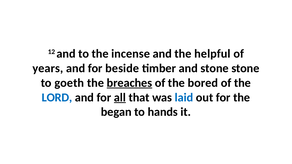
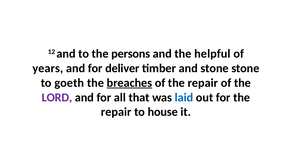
incense: incense -> persons (131, 54)
beside: beside -> deliver (122, 68)
of the bored: bored -> repair (203, 83)
LORD colour: blue -> purple (57, 98)
all underline: present -> none (120, 98)
began: began -> repair (116, 112)
hands: hands -> house (163, 112)
